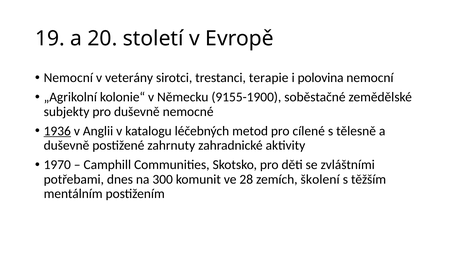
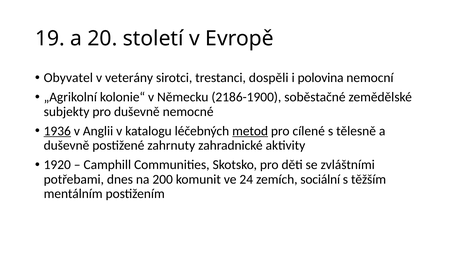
Nemocní: Nemocní -> Obyvatel (68, 78)
terapie: terapie -> dospěli (269, 78)
9155-1900: 9155-1900 -> 2186-1900 (246, 97)
metod underline: none -> present (250, 131)
1970: 1970 -> 1920 (57, 165)
300: 300 -> 200 (163, 179)
28: 28 -> 24 (246, 179)
školení: školení -> sociální (320, 179)
